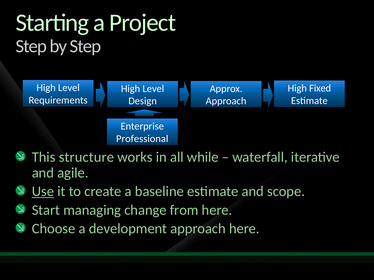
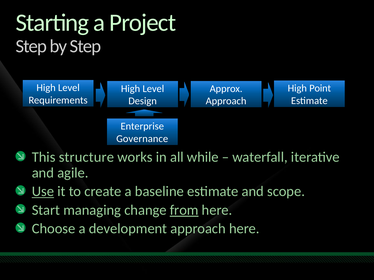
Fixed: Fixed -> Point (320, 88)
Professional: Professional -> Governance (142, 139)
from underline: none -> present (184, 210)
